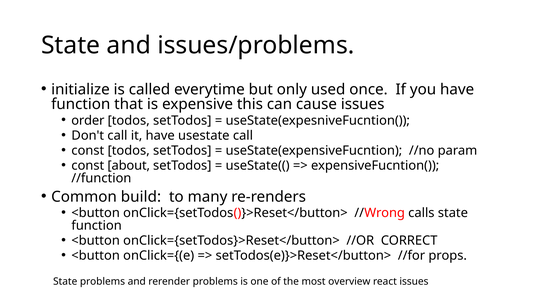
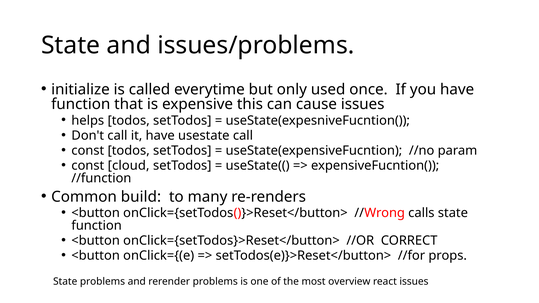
order: order -> helps (88, 121)
about: about -> cloud (129, 166)
